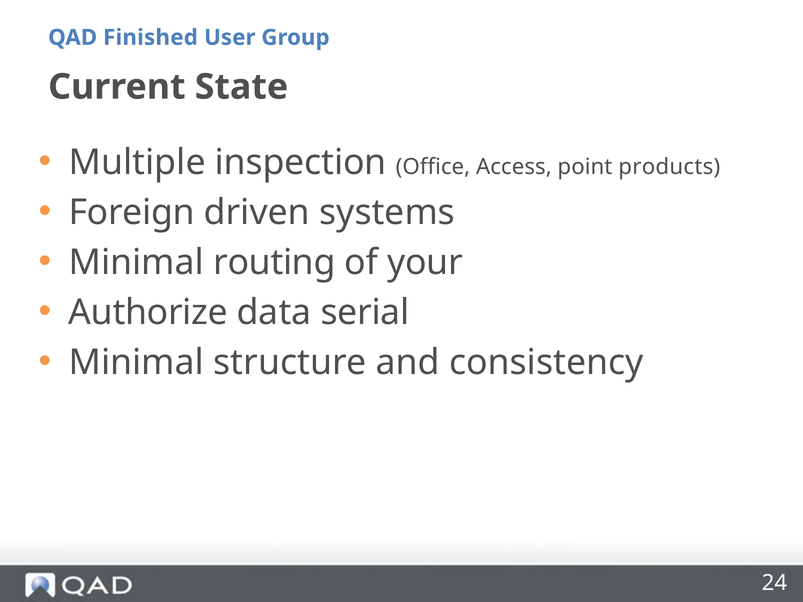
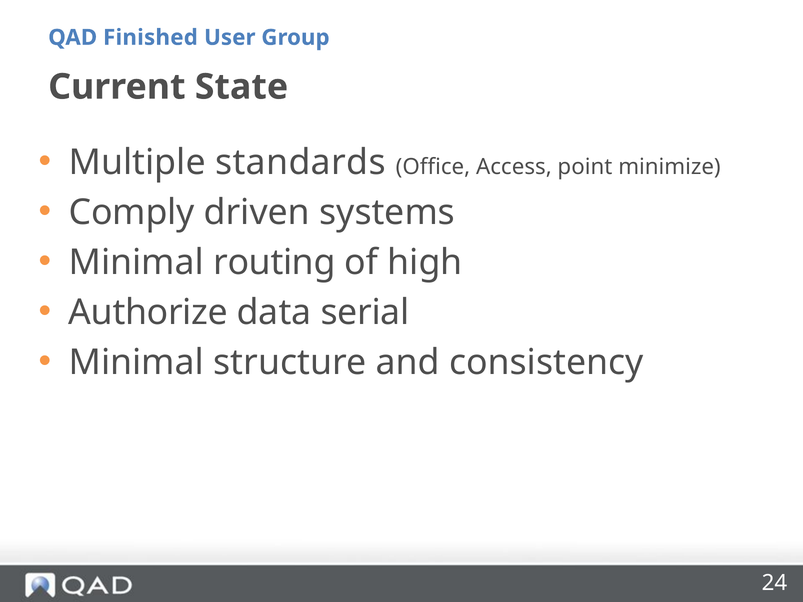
inspection: inspection -> standards (300, 162)
products: products -> minimize (669, 167)
Foreign: Foreign -> Comply (132, 212)
your: your -> high (425, 262)
